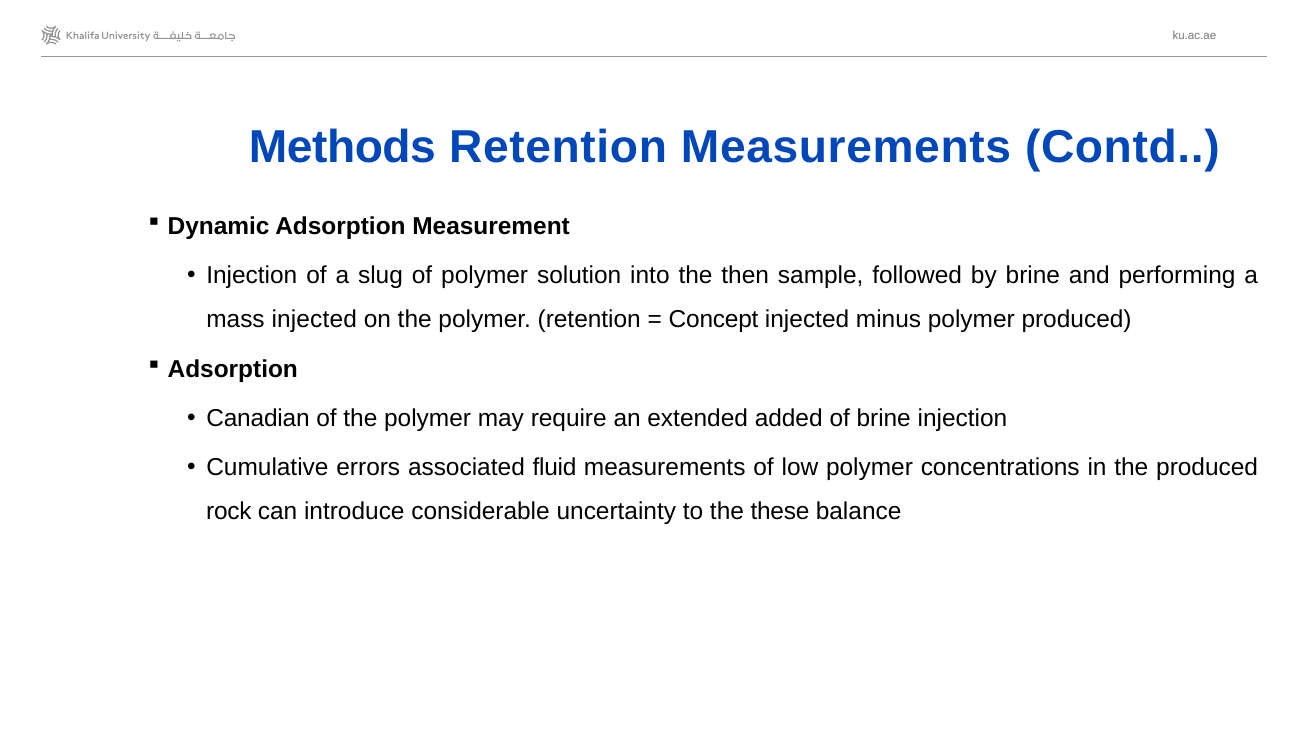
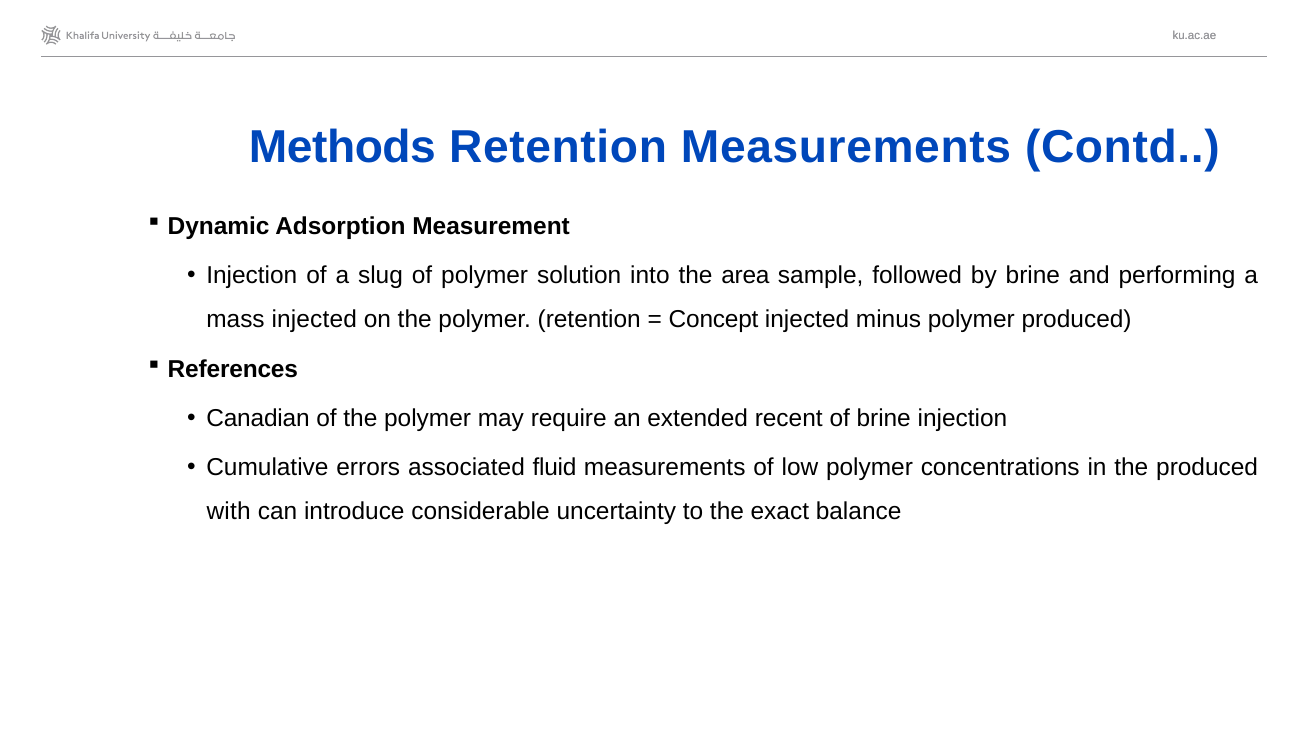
then: then -> area (745, 276)
Adsorption: Adsorption -> References (233, 369)
added: added -> recent (789, 419)
rock: rock -> with (229, 512)
these: these -> exact (780, 512)
